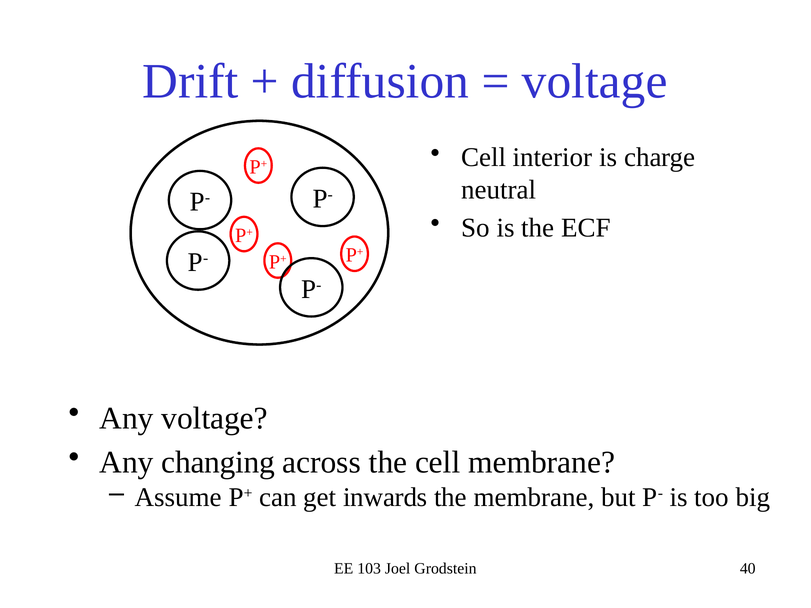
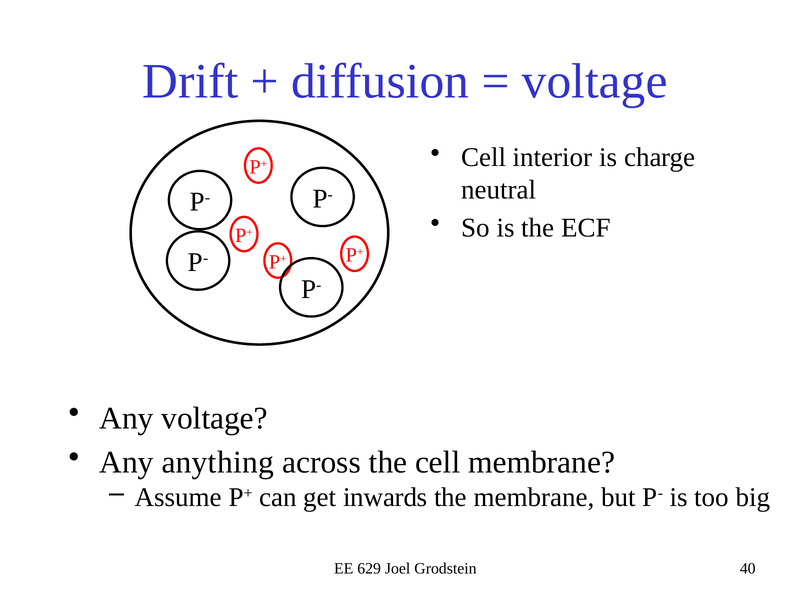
changing: changing -> anything (218, 463)
103: 103 -> 629 (369, 569)
